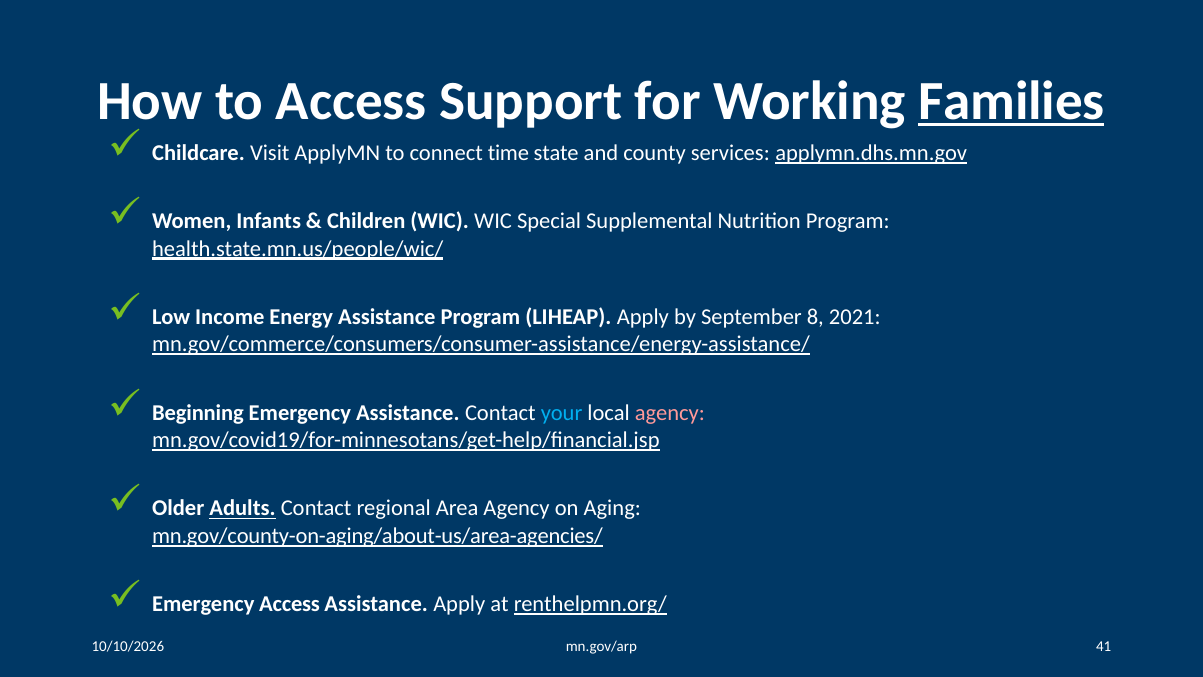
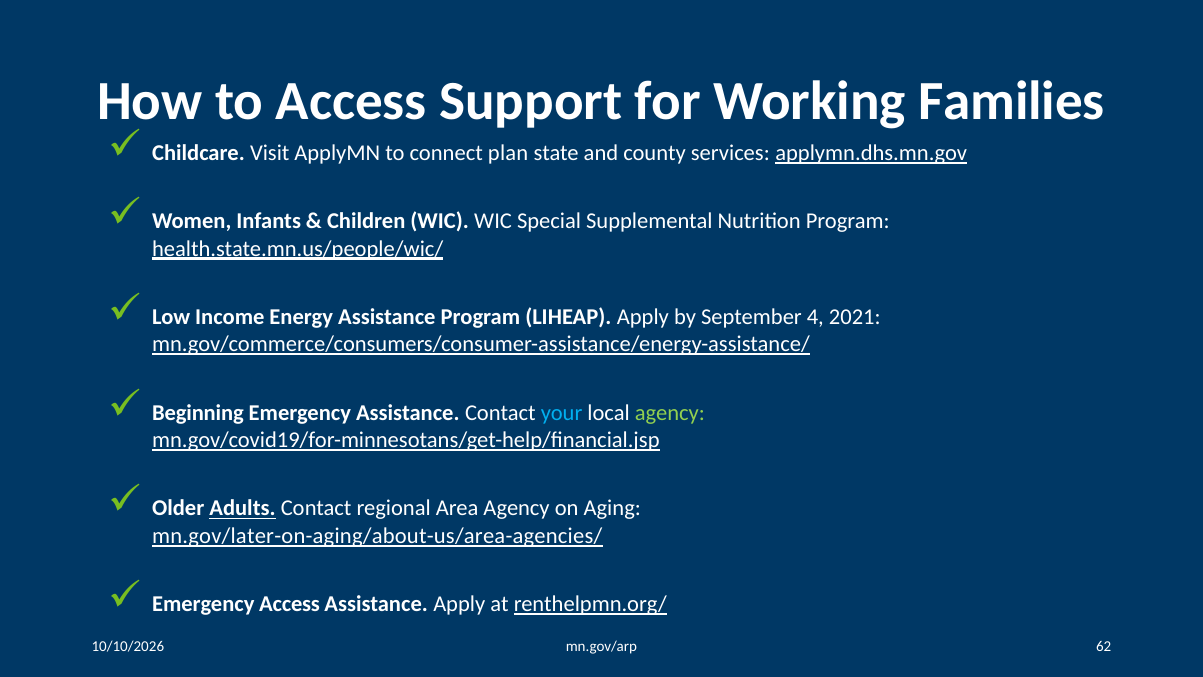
Families underline: present -> none (1012, 101)
time: time -> plan (508, 153)
8: 8 -> 4 (815, 317)
agency colour: pink -> light green (670, 413)
mn.gov/county-on-aging/about-us/area-agencies/: mn.gov/county-on-aging/about-us/area-agencies/ -> mn.gov/later-on-aging/about-us/area-agencies/ (377, 536)
41: 41 -> 62 (1104, 646)
